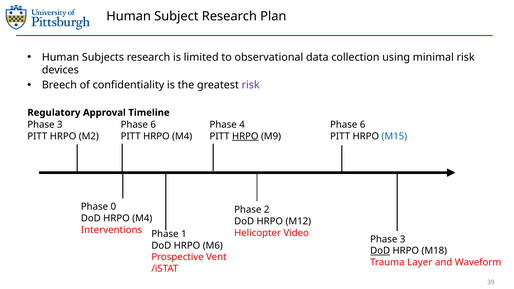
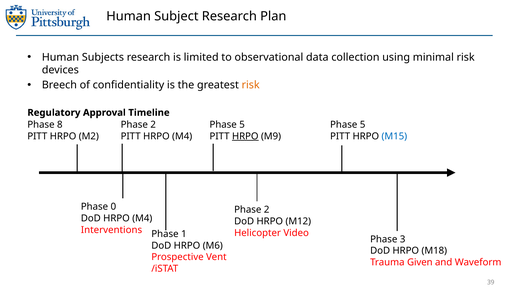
risk colour: purple -> orange (251, 85)
3: 3 -> 8 (60, 125)
6: 6 -> 2 (153, 125)
4: 4 -> 5 (242, 125)
6: 6 -> 5 (363, 125)
DoD underline: present -> none (380, 251)
Layer: Layer -> Given (420, 262)
